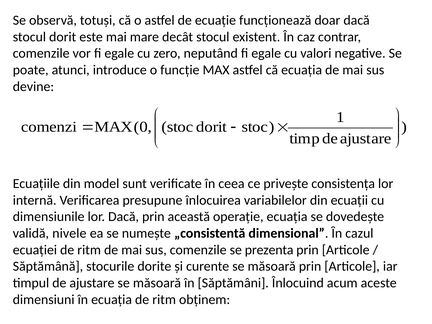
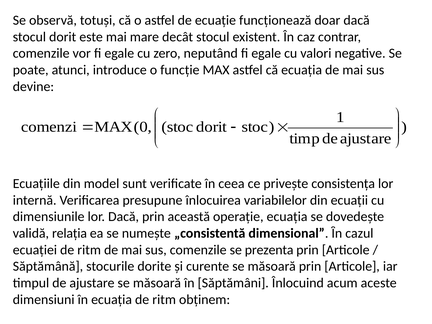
nivele: nivele -> relaţia (70, 233)
